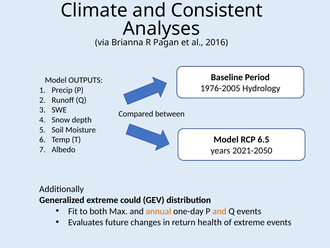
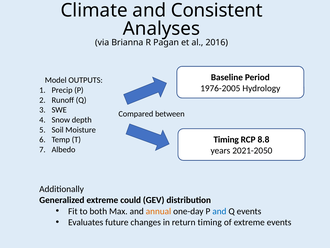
Model: Model -> Timing (226, 139)
6.5: 6.5 -> 8.8 (263, 139)
and colour: orange -> blue (219, 211)
return health: health -> timing (210, 222)
